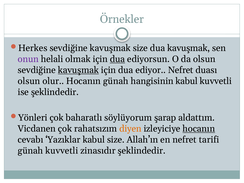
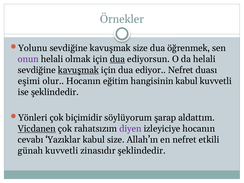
Herkes: Herkes -> Yolunu (33, 48)
dua kavuşmak: kavuşmak -> öğrenmek (189, 48)
da olsun: olsun -> helali (204, 59)
olsun: olsun -> eşimi (29, 81)
Hocanın günah: günah -> eğitim (116, 81)
baharatlı: baharatlı -> biçimidir (84, 118)
Vicdanen underline: none -> present (37, 129)
diyen colour: orange -> purple (130, 129)
hocanın underline: present -> none (199, 129)
tarifi: tarifi -> etkili (209, 140)
